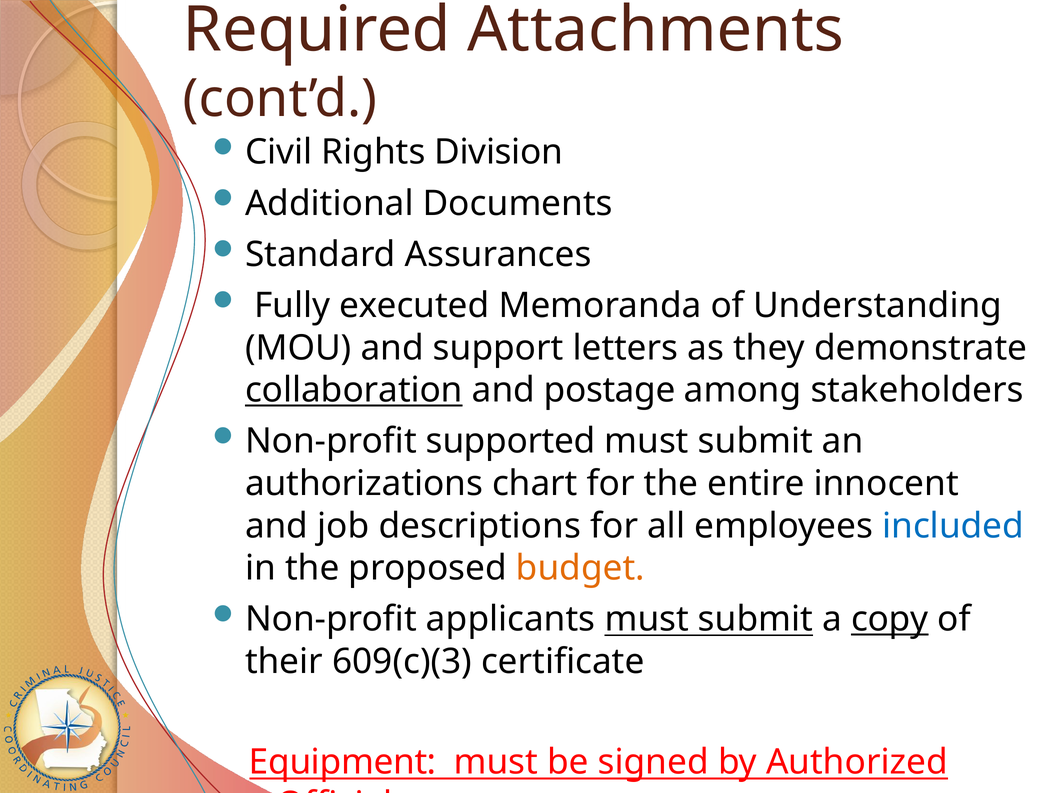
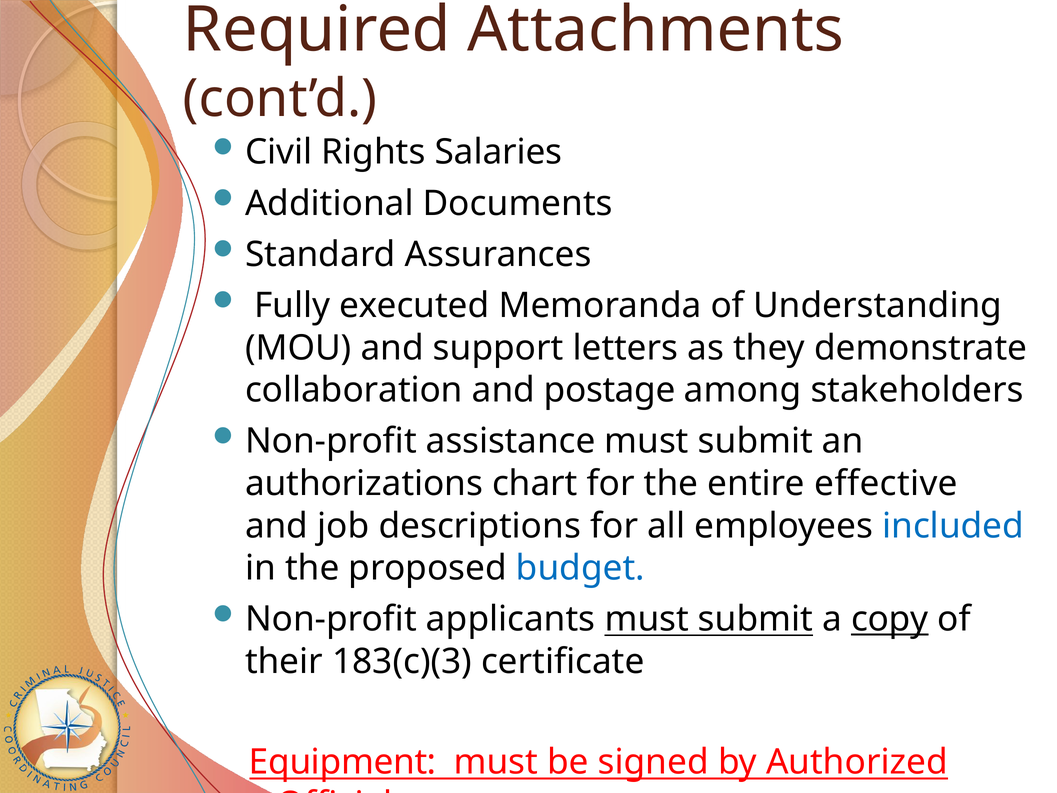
Division: Division -> Salaries (498, 152)
collaboration underline: present -> none (354, 390)
supported: supported -> assistance (511, 441)
innocent: innocent -> effective (886, 483)
budget colour: orange -> blue (580, 568)
609(c)(3: 609(c)(3 -> 183(c)(3 (402, 661)
